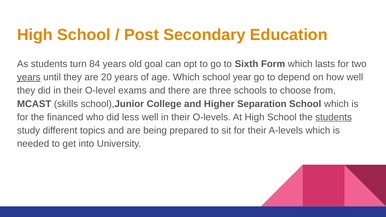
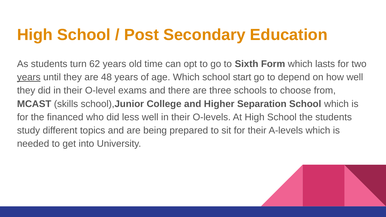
84: 84 -> 62 (95, 64)
goal: goal -> time (154, 64)
20: 20 -> 48 (106, 77)
year: year -> start (242, 77)
students underline: present -> none (334, 117)
